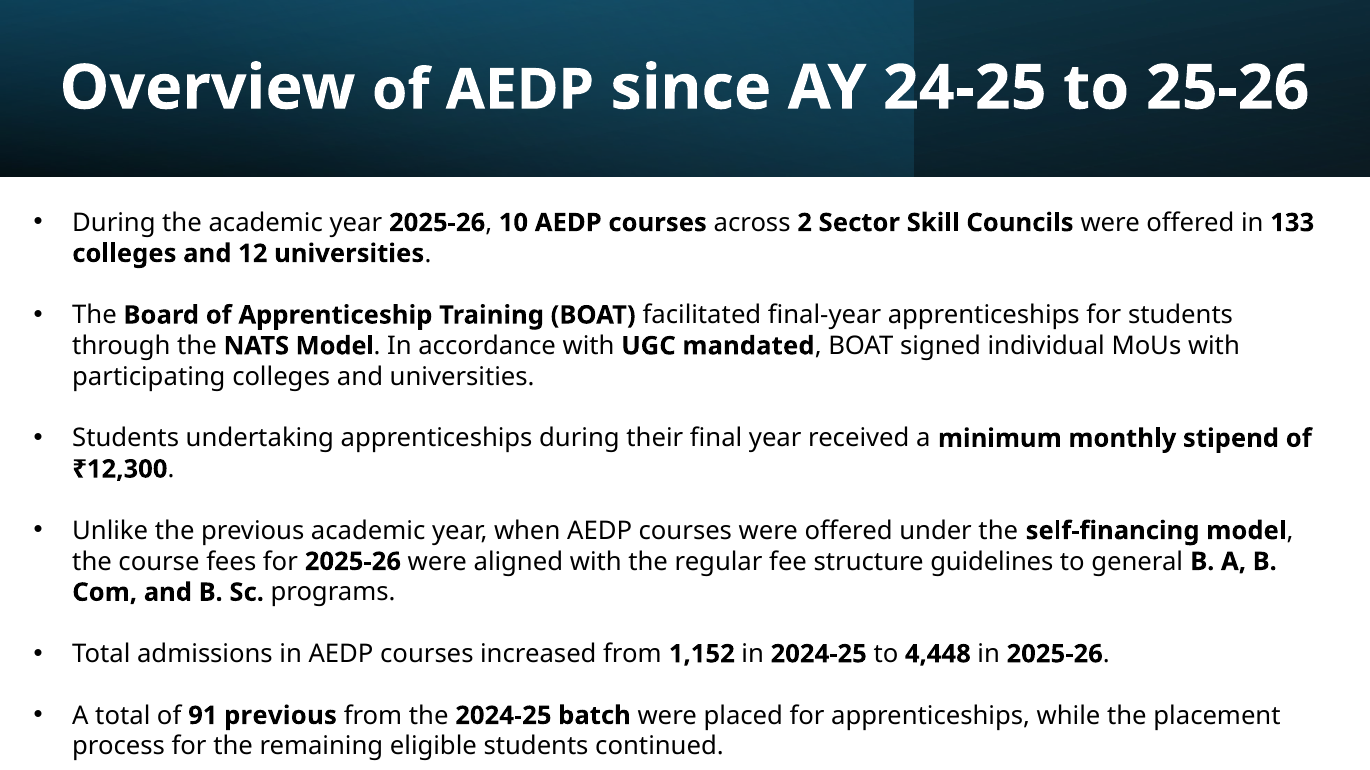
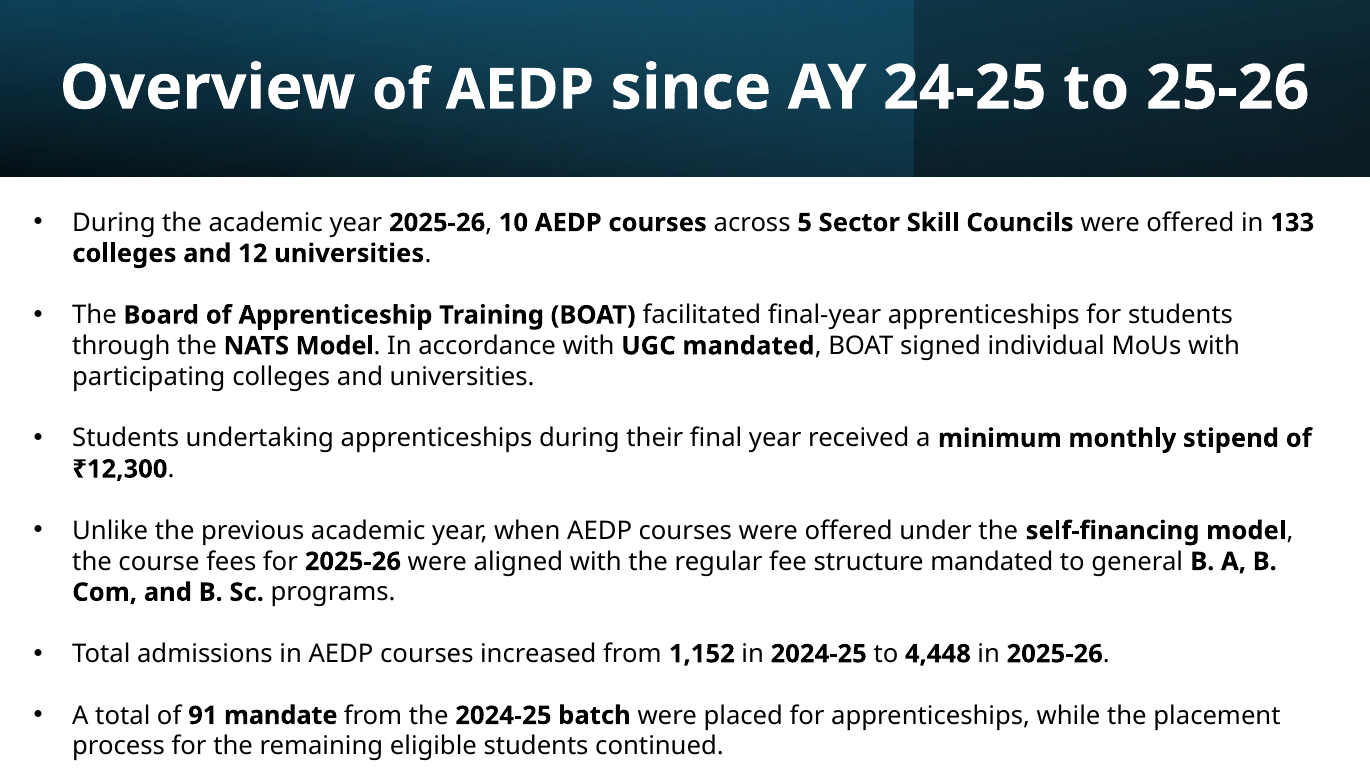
2: 2 -> 5 (805, 223)
structure guidelines: guidelines -> mandated (992, 562)
91 previous: previous -> mandate (281, 716)
